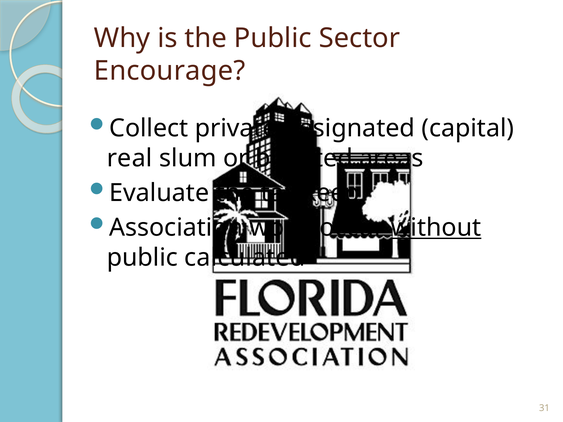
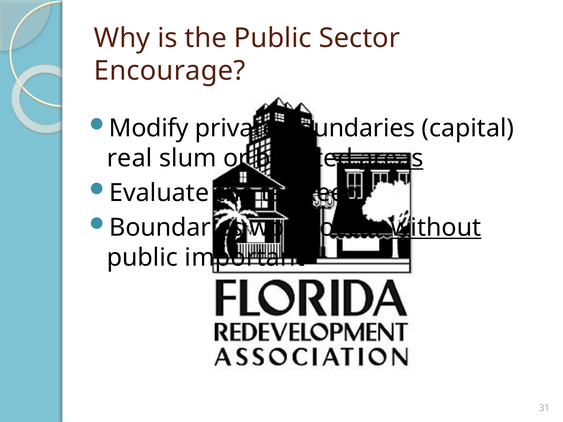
Collect: Collect -> Modify (149, 128)
private designated: designated -> boundaries (349, 128)
areas underline: none -> present (391, 158)
Association: Association -> Boundaries (176, 228)
calculated: calculated -> important (245, 258)
